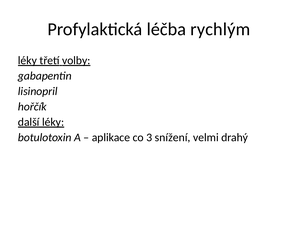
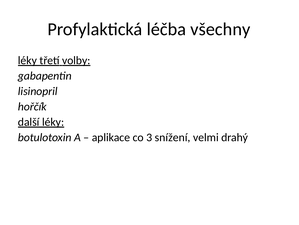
rychlým: rychlým -> všechny (220, 29)
